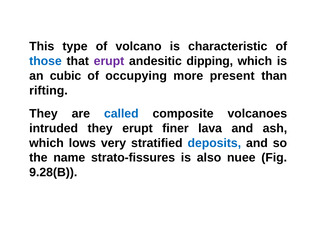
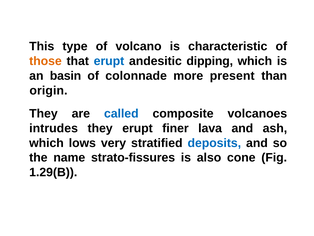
those colour: blue -> orange (45, 61)
erupt colour: purple -> blue (109, 61)
cubic: cubic -> basin (66, 76)
occupying: occupying -> colonnade (136, 76)
rifting: rifting -> origin (48, 90)
intruded: intruded -> intrudes (54, 128)
nuee: nuee -> cone (241, 157)
9.28(B: 9.28(B -> 1.29(B (53, 172)
